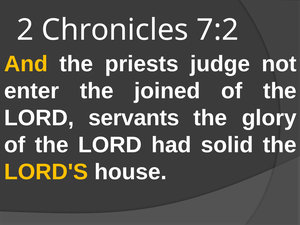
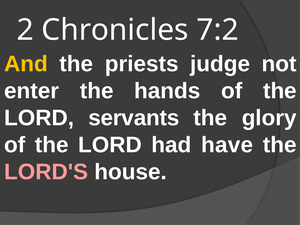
joined: joined -> hands (167, 91)
solid: solid -> have (227, 145)
LORD'S colour: yellow -> pink (46, 172)
